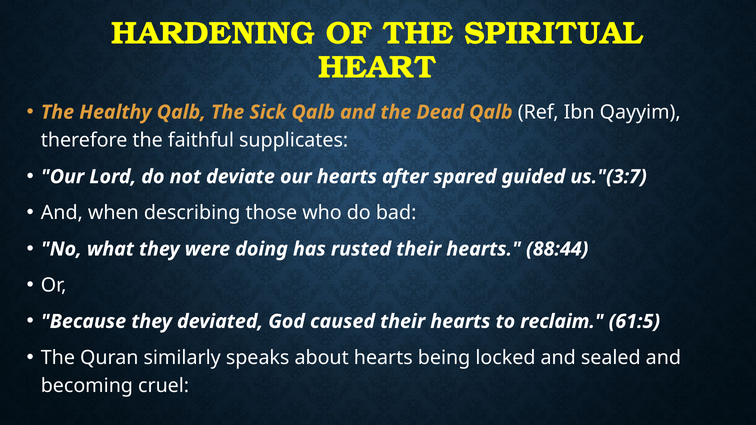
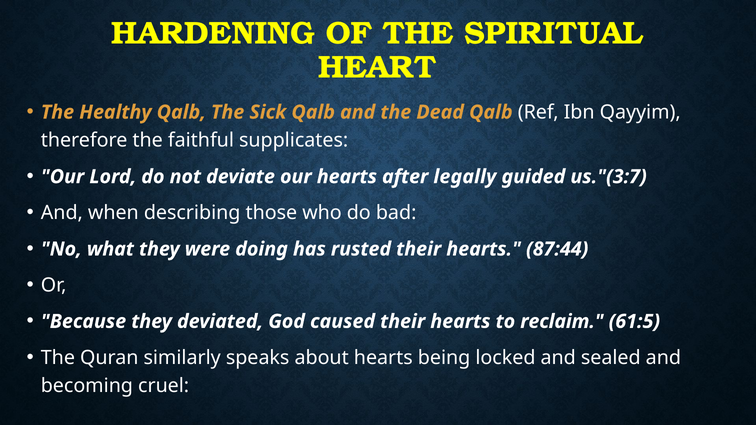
spared: spared -> legally (465, 177)
88:44: 88:44 -> 87:44 (557, 249)
